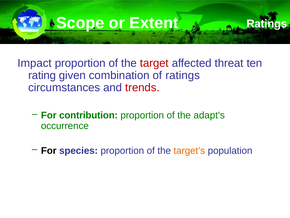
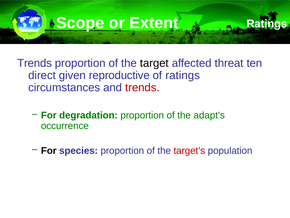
Impact: Impact -> Trends (35, 63)
target colour: red -> black (154, 63)
rating: rating -> direct (42, 75)
combination: combination -> reproductive (119, 75)
contribution: contribution -> degradation (88, 115)
target’s colour: orange -> red (189, 150)
